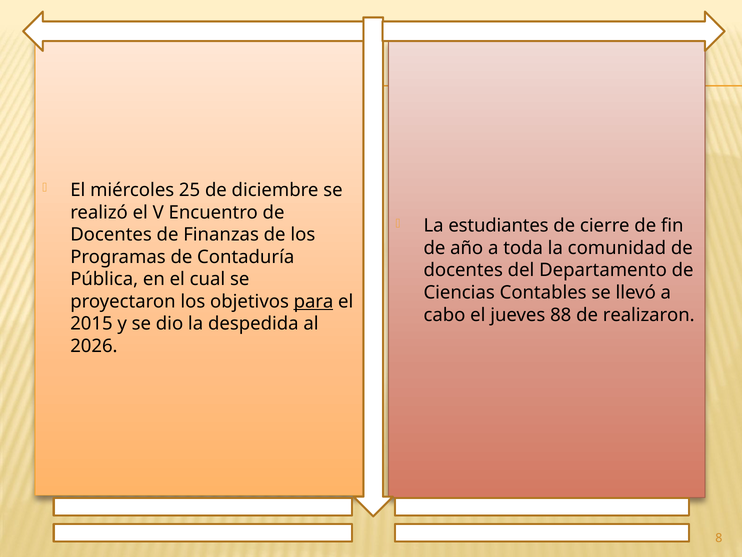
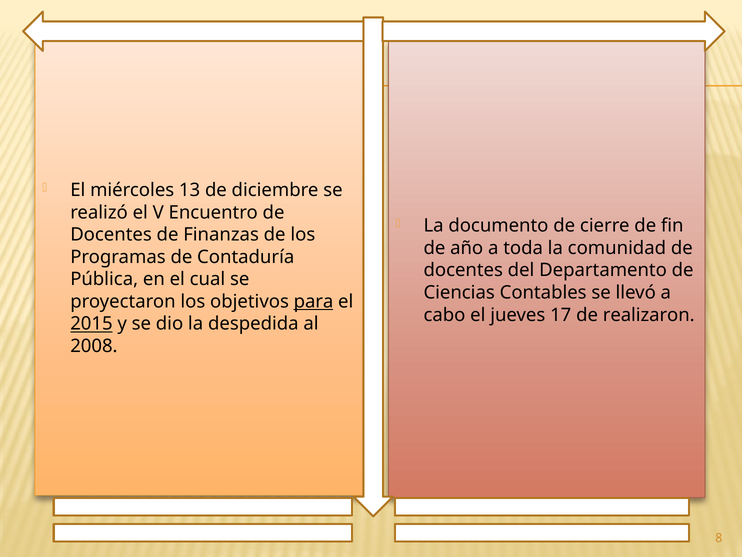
25: 25 -> 13 (190, 190)
estudiantes: estudiantes -> documento (498, 226)
88: 88 -> 17 (561, 315)
2015 underline: none -> present (91, 324)
2026: 2026 -> 2008 (94, 346)
